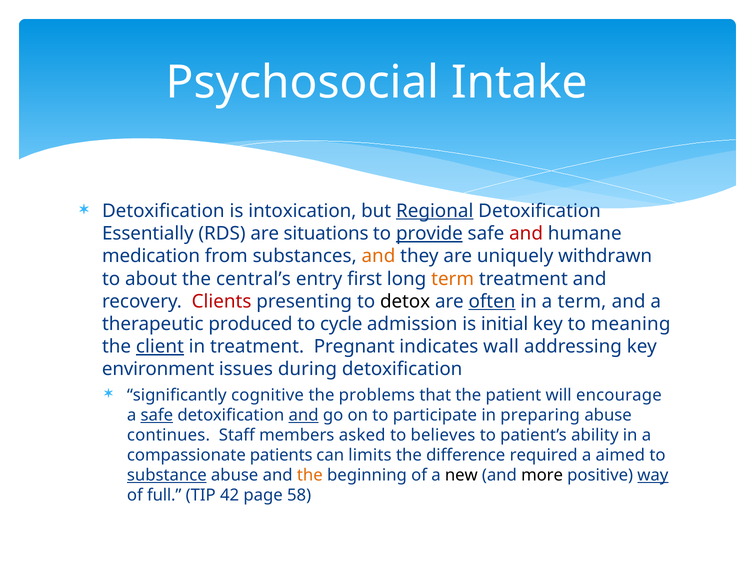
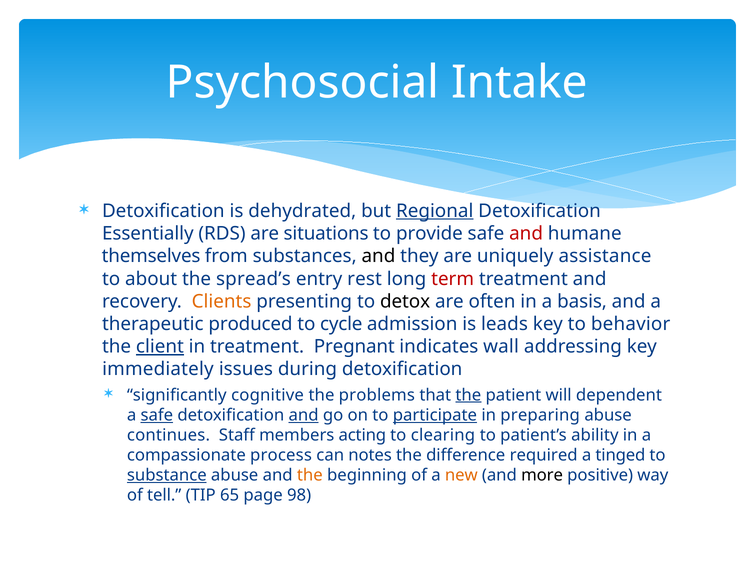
intoxication: intoxication -> dehydrated (302, 211)
provide underline: present -> none (429, 234)
medication: medication -> themselves (151, 256)
and colour: orange -> black (378, 256)
withdrawn: withdrawn -> assistance (605, 256)
central’s: central’s -> spread’s (253, 279)
first: first -> rest (365, 279)
term colour: orange -> red (453, 279)
Clients colour: red -> orange (222, 302)
often underline: present -> none (492, 302)
a term: term -> basis (582, 302)
initial: initial -> leads (504, 324)
meaning: meaning -> behavior (631, 324)
environment: environment -> immediately (158, 370)
the underline: none -> present (468, 395)
encourage: encourage -> dependent (619, 395)
participate underline: none -> present (435, 415)
asked: asked -> acting (362, 436)
believes: believes -> clearing (443, 436)
patients: patients -> process (281, 456)
limits: limits -> notes (370, 456)
aimed: aimed -> tinged (620, 456)
new colour: black -> orange (461, 476)
way underline: present -> none (653, 476)
full: full -> tell (164, 496)
42: 42 -> 65 (230, 496)
58: 58 -> 98 (299, 496)
